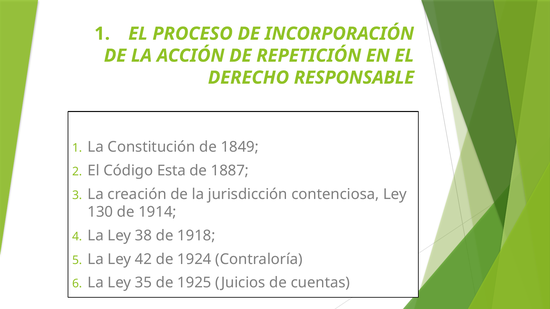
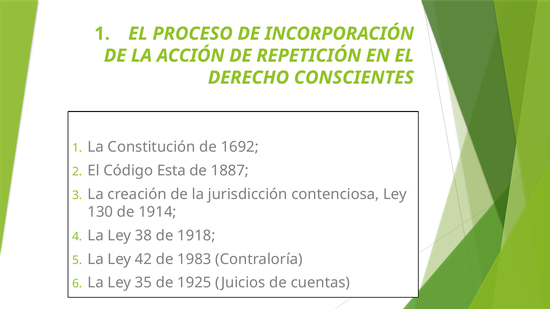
RESPONSABLE: RESPONSABLE -> CONSCIENTES (354, 78)
1849: 1849 -> 1692 (240, 147)
1924: 1924 -> 1983 (194, 259)
